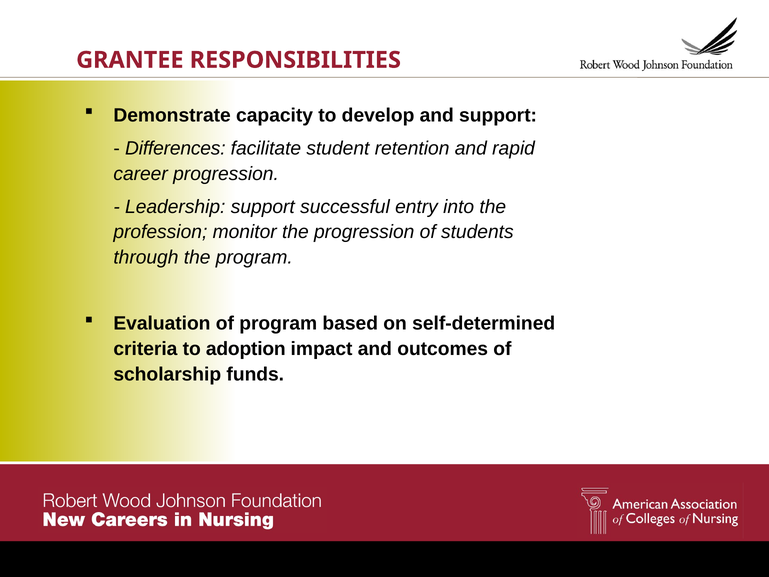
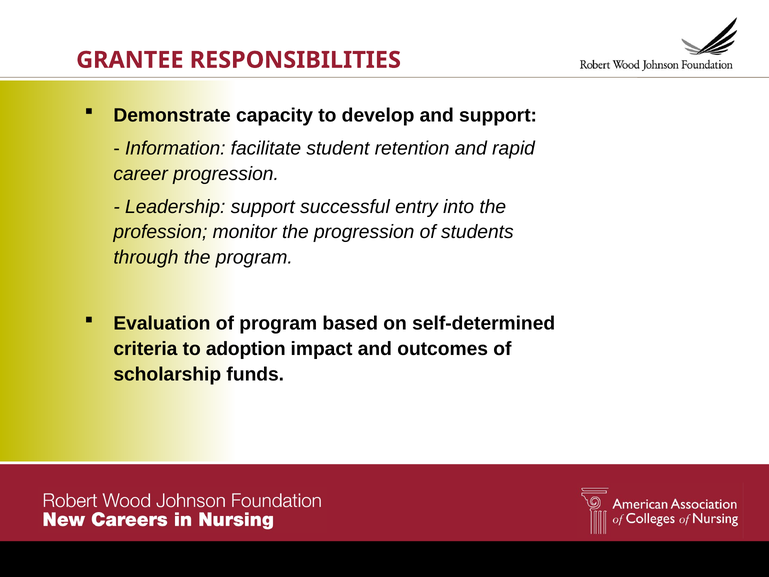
Differences: Differences -> Information (175, 148)
